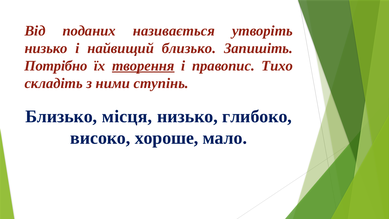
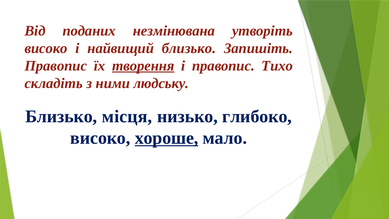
називається: називається -> незмінювана (174, 31)
низько: низько -> високо (46, 48)
Потрібно: Потрібно -> Правопис (56, 66)
ступінь: ступінь -> людську (161, 83)
хороше underline: none -> present (167, 138)
